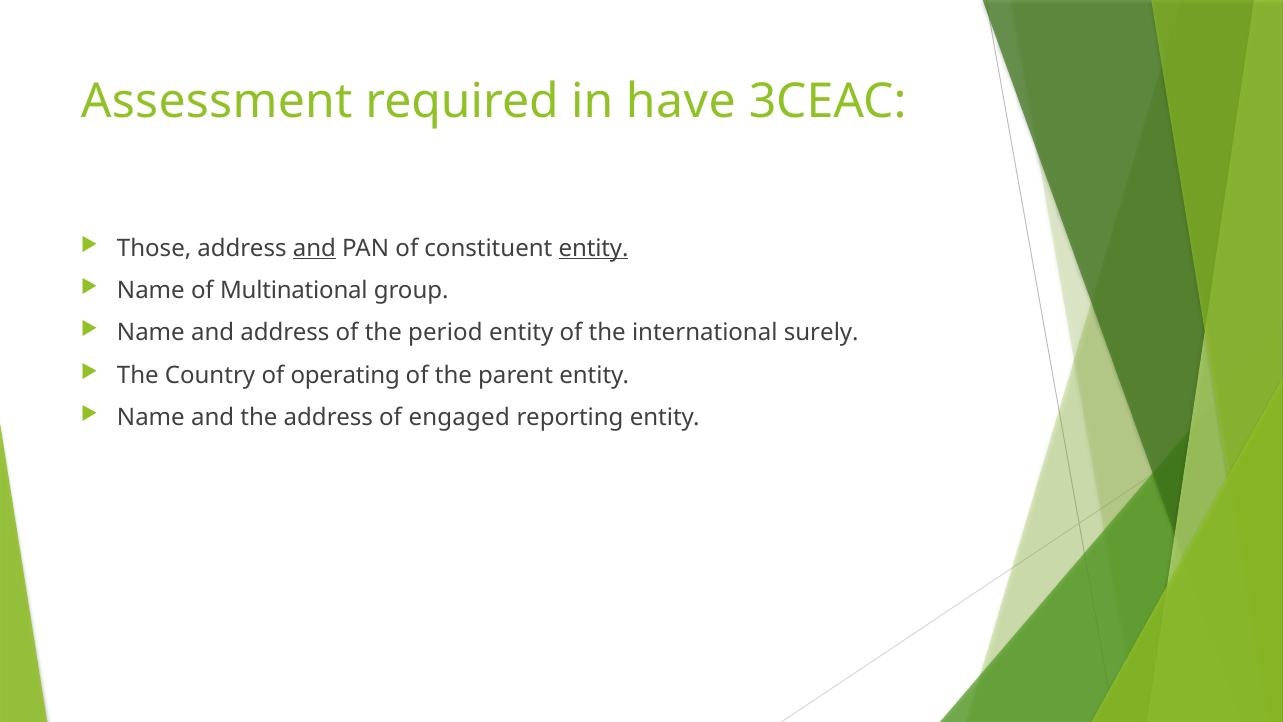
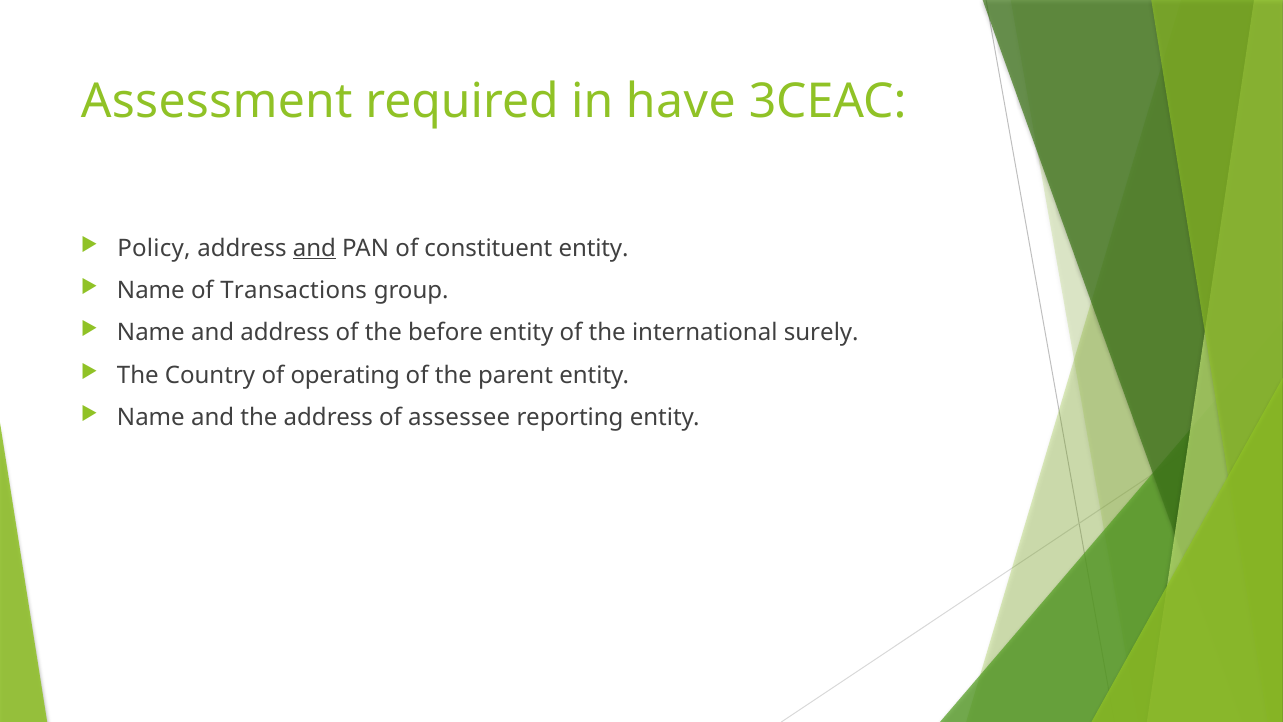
Those: Those -> Policy (154, 248)
entity underline: present -> none (594, 248)
Multinational: Multinational -> Transactions (294, 291)
period: period -> before (445, 333)
engaged: engaged -> assessee (459, 417)
